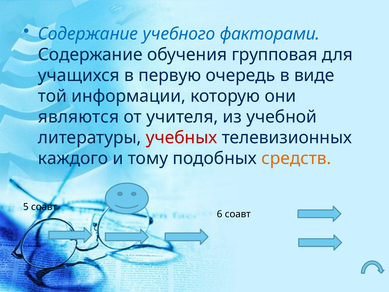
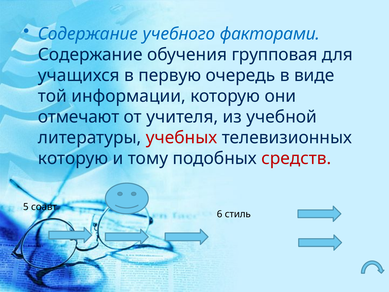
являются: являются -> отмечают (79, 117)
каждого: каждого -> которую (73, 158)
средств colour: orange -> red (296, 158)
6 соавт: соавт -> стиль (238, 214)
